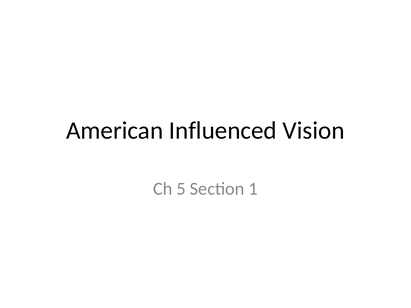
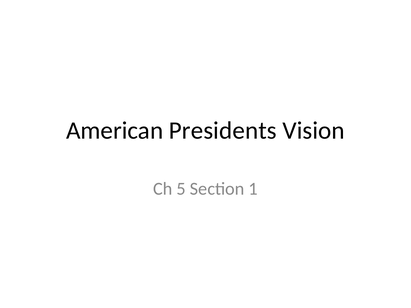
Influenced: Influenced -> Presidents (223, 131)
